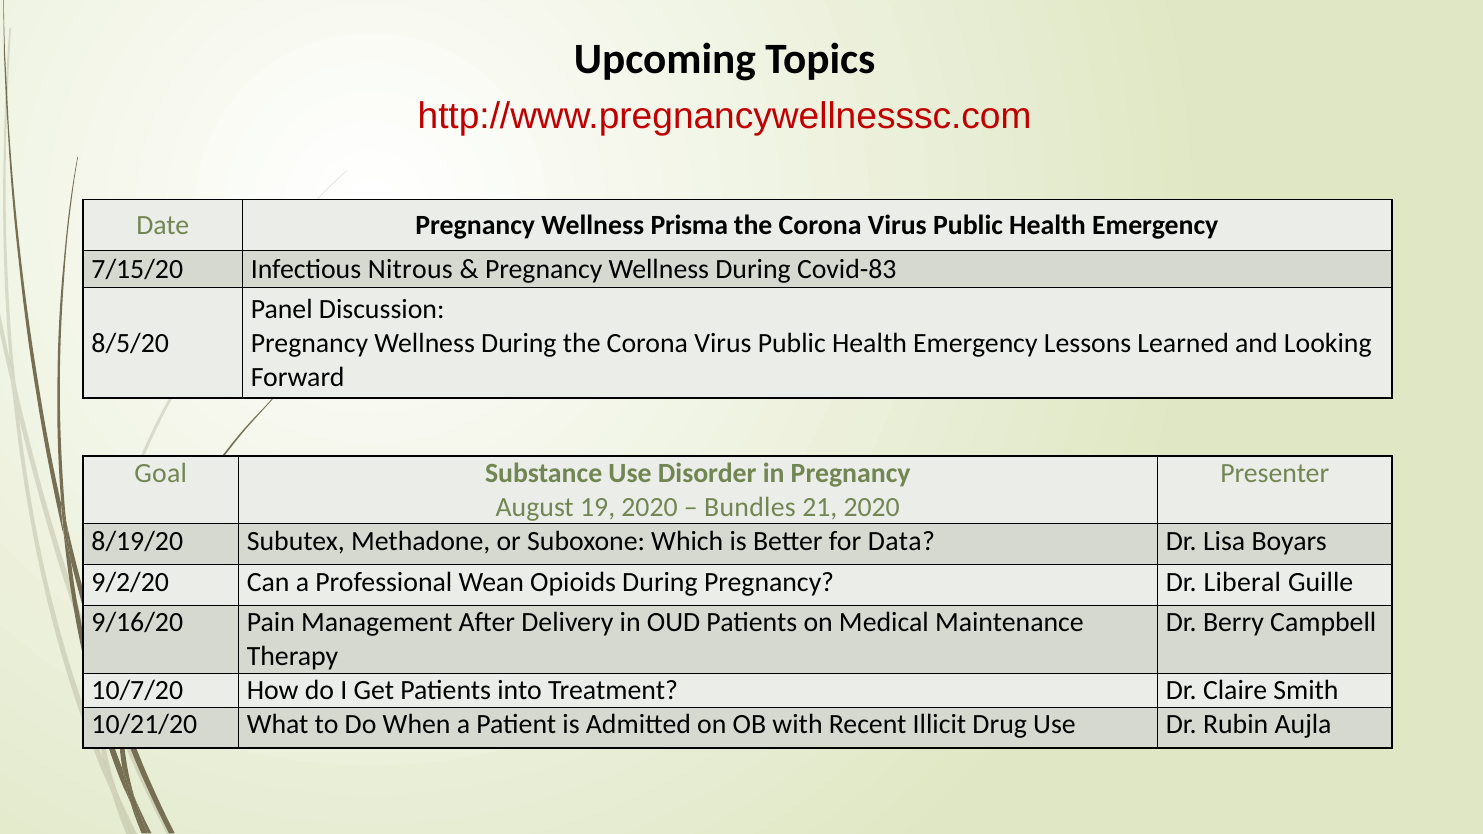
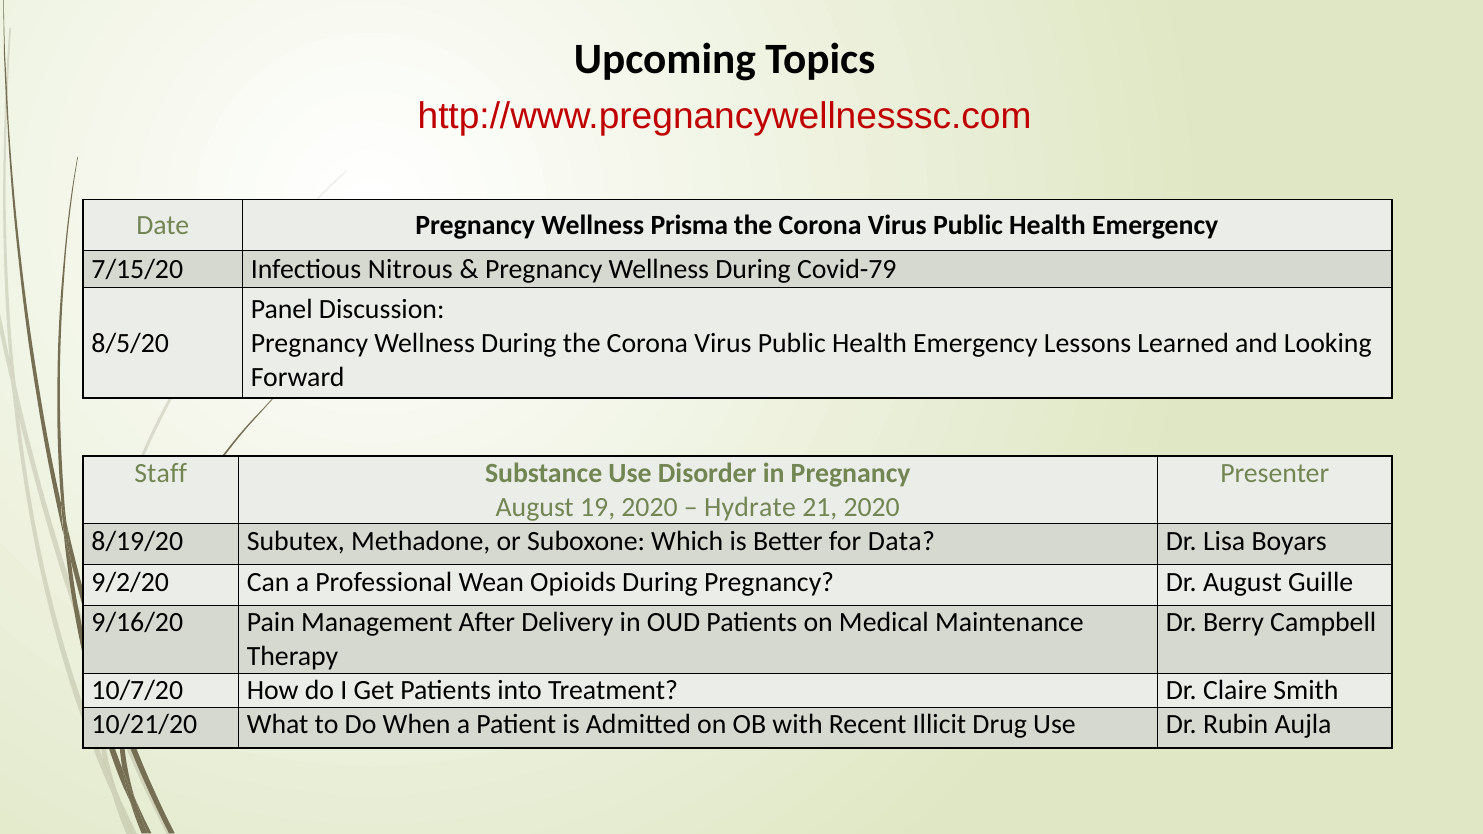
Covid-83: Covid-83 -> Covid-79 (847, 269)
Goal: Goal -> Staff (161, 473)
Bundles: Bundles -> Hydrate (750, 507)
Dr Liberal: Liberal -> August (1242, 582)
